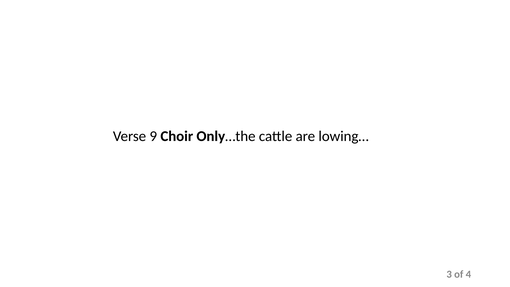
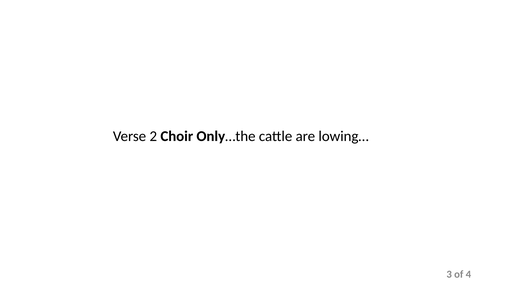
9: 9 -> 2 (153, 136)
